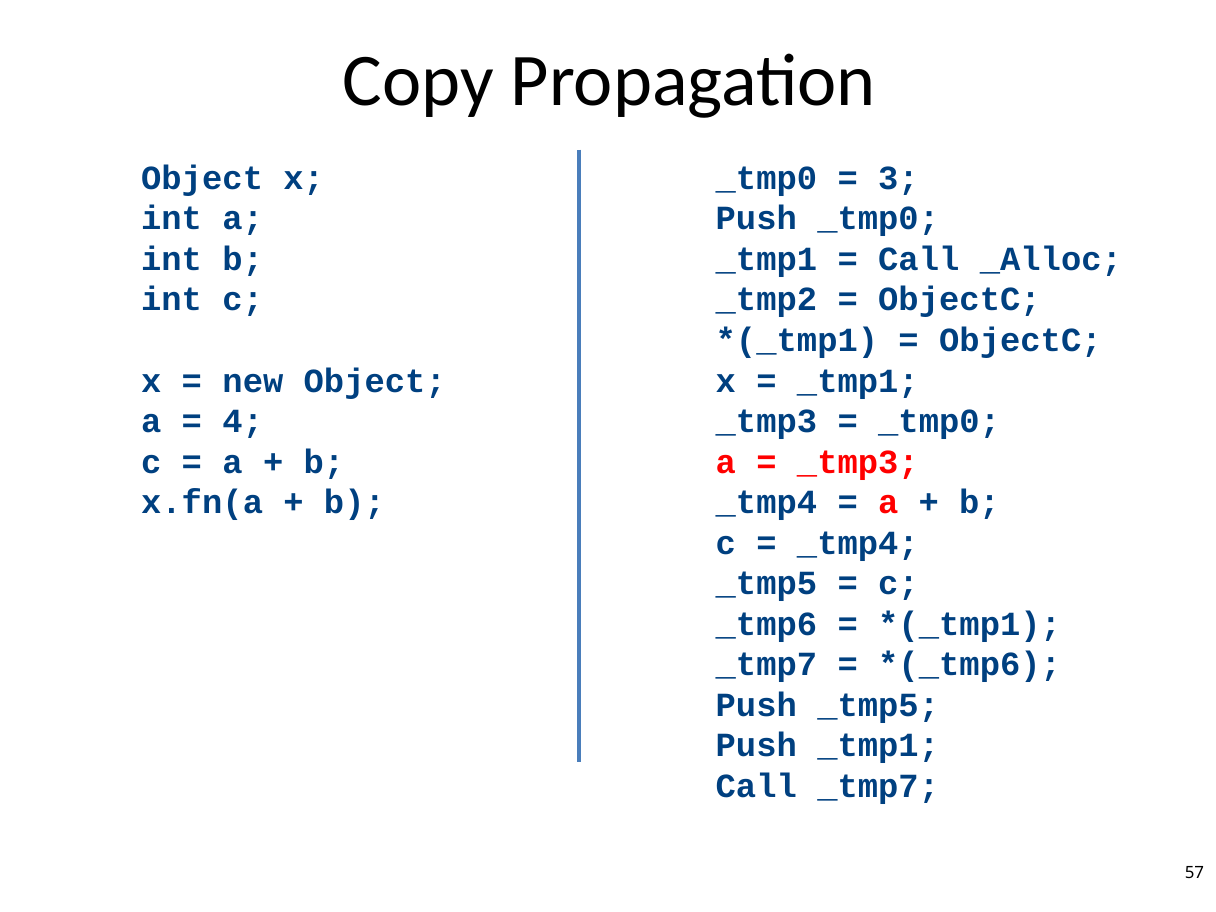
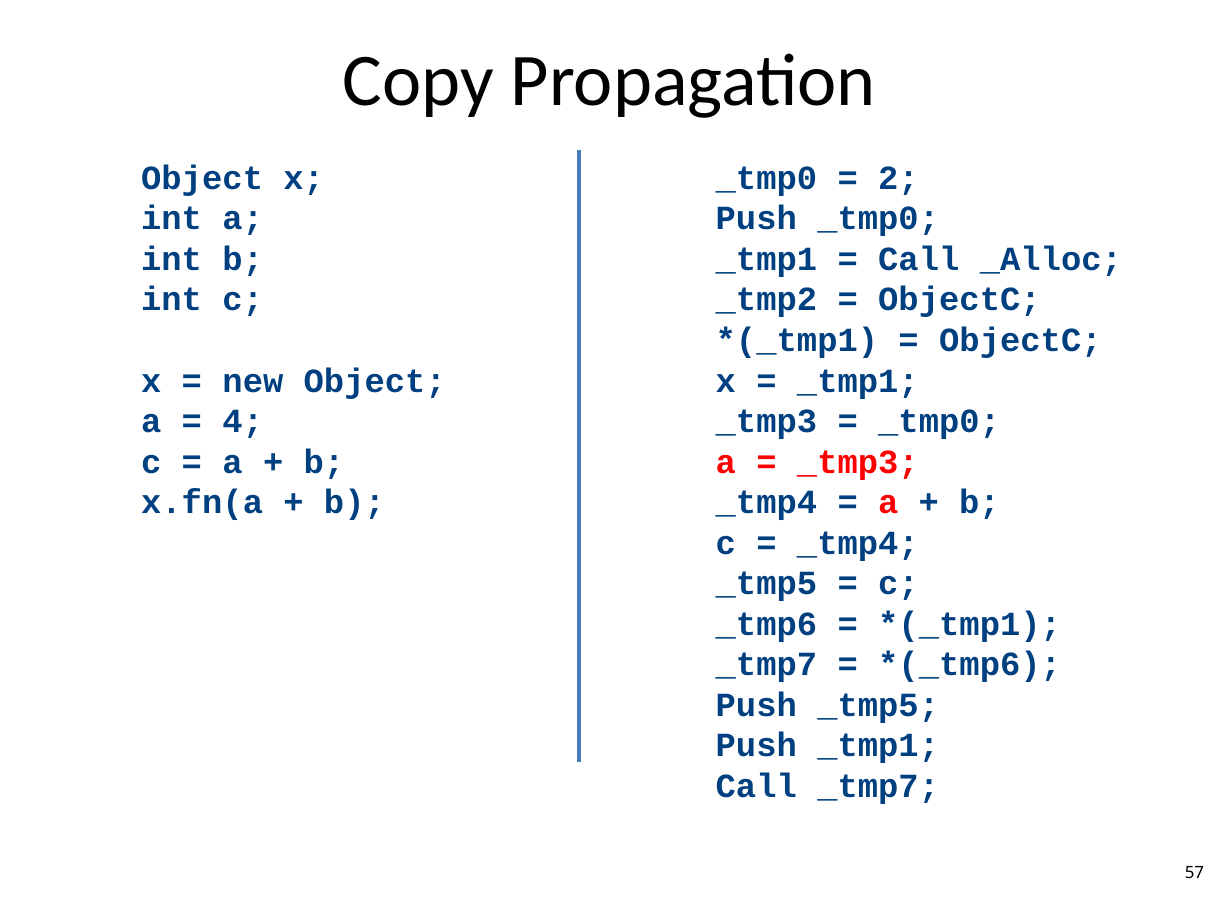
3: 3 -> 2 (898, 178)
